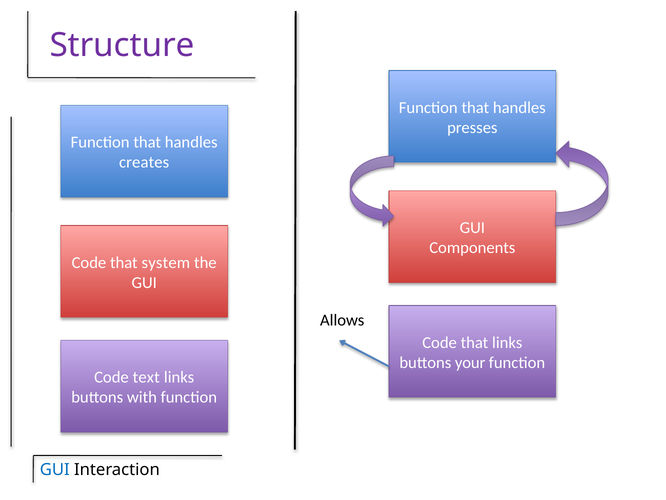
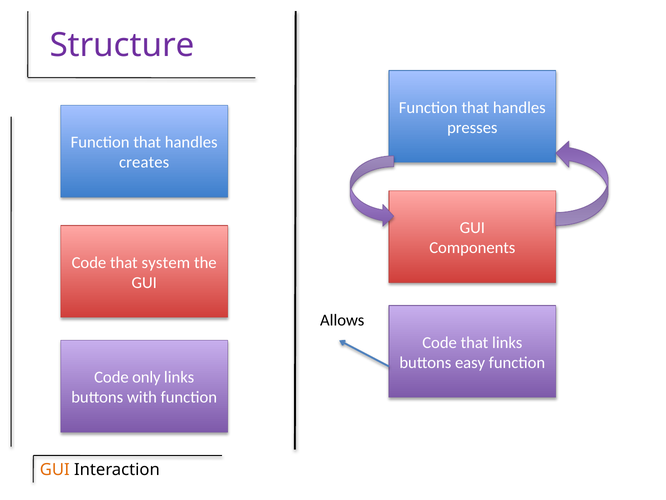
your: your -> easy (470, 362)
text: text -> only (146, 377)
GUI colour: blue -> orange (55, 470)
